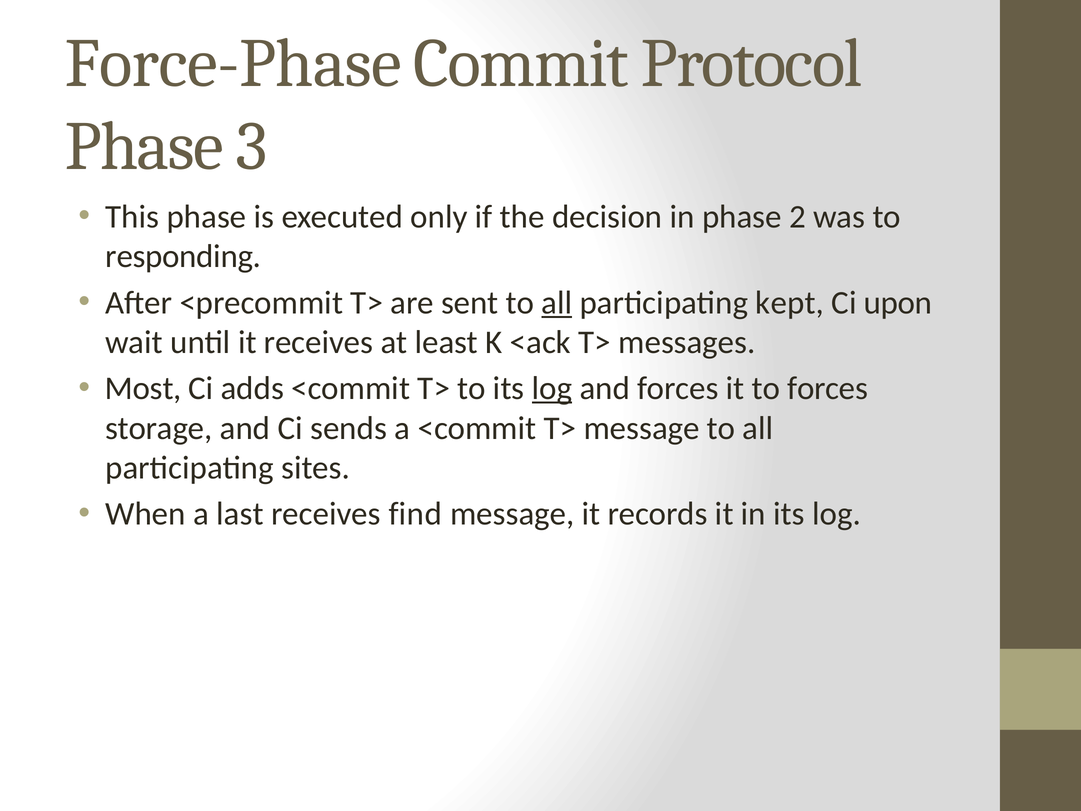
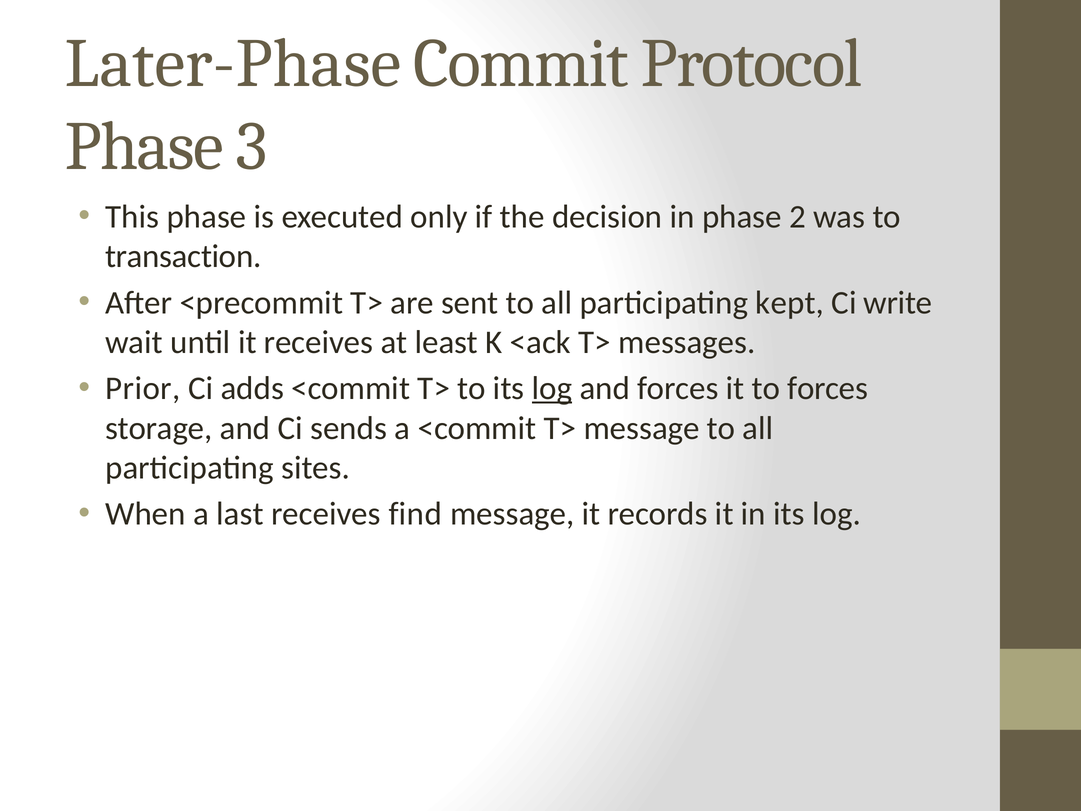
Force-Phase: Force-Phase -> Later-Phase (233, 63)
responding: responding -> transaction (183, 256)
all underline: present -> none (557, 303)
upon: upon -> write (898, 303)
Most: Most -> Prior (143, 388)
